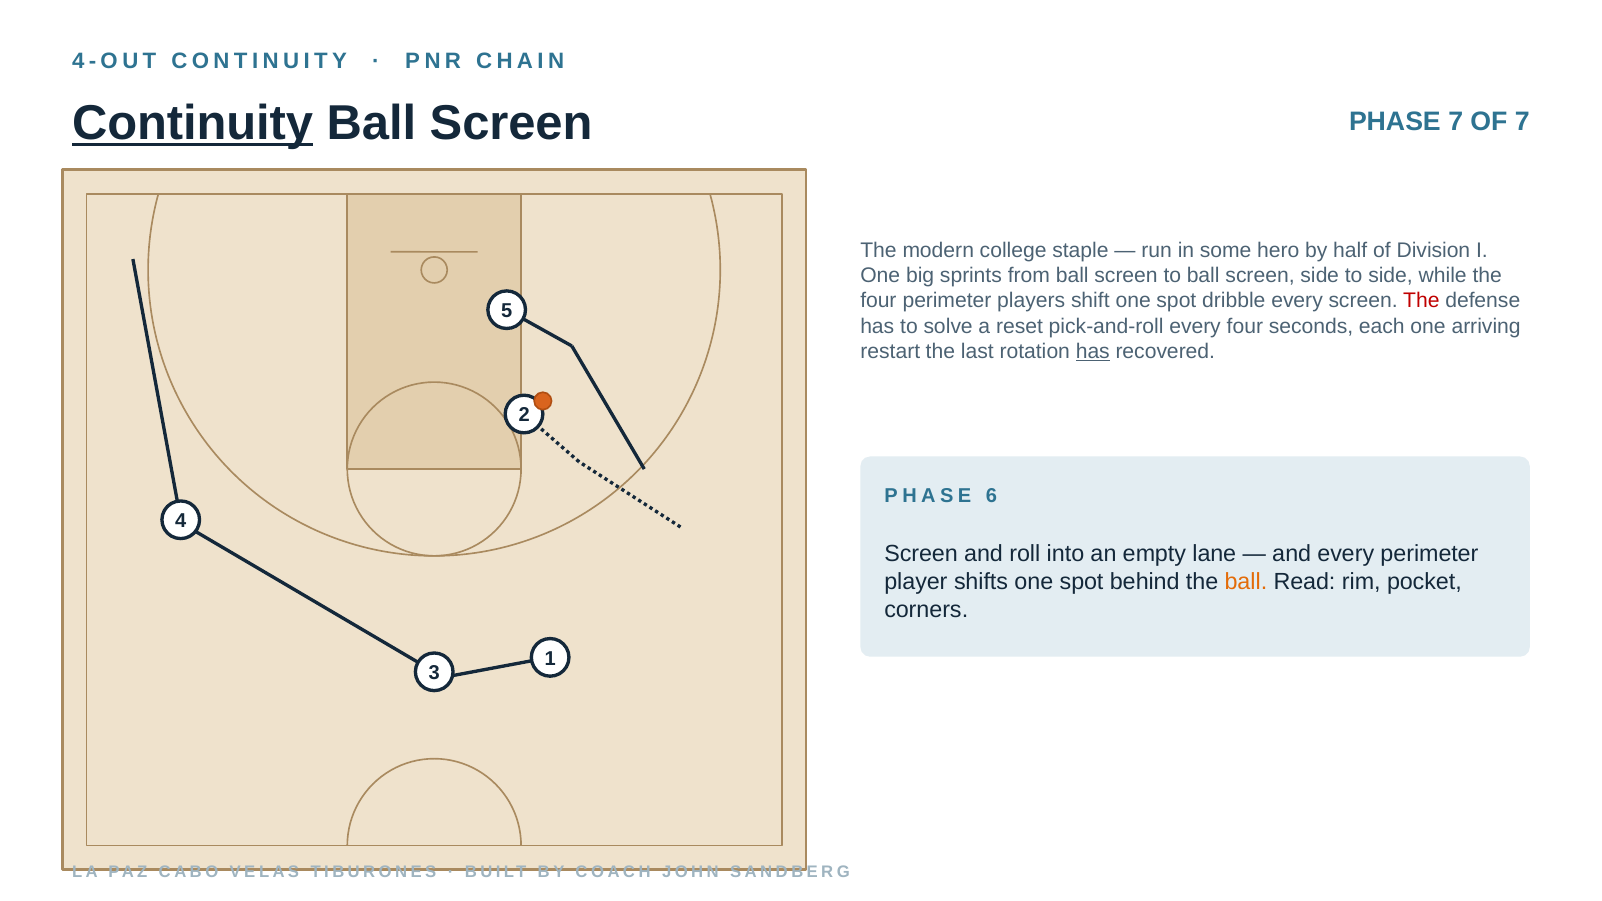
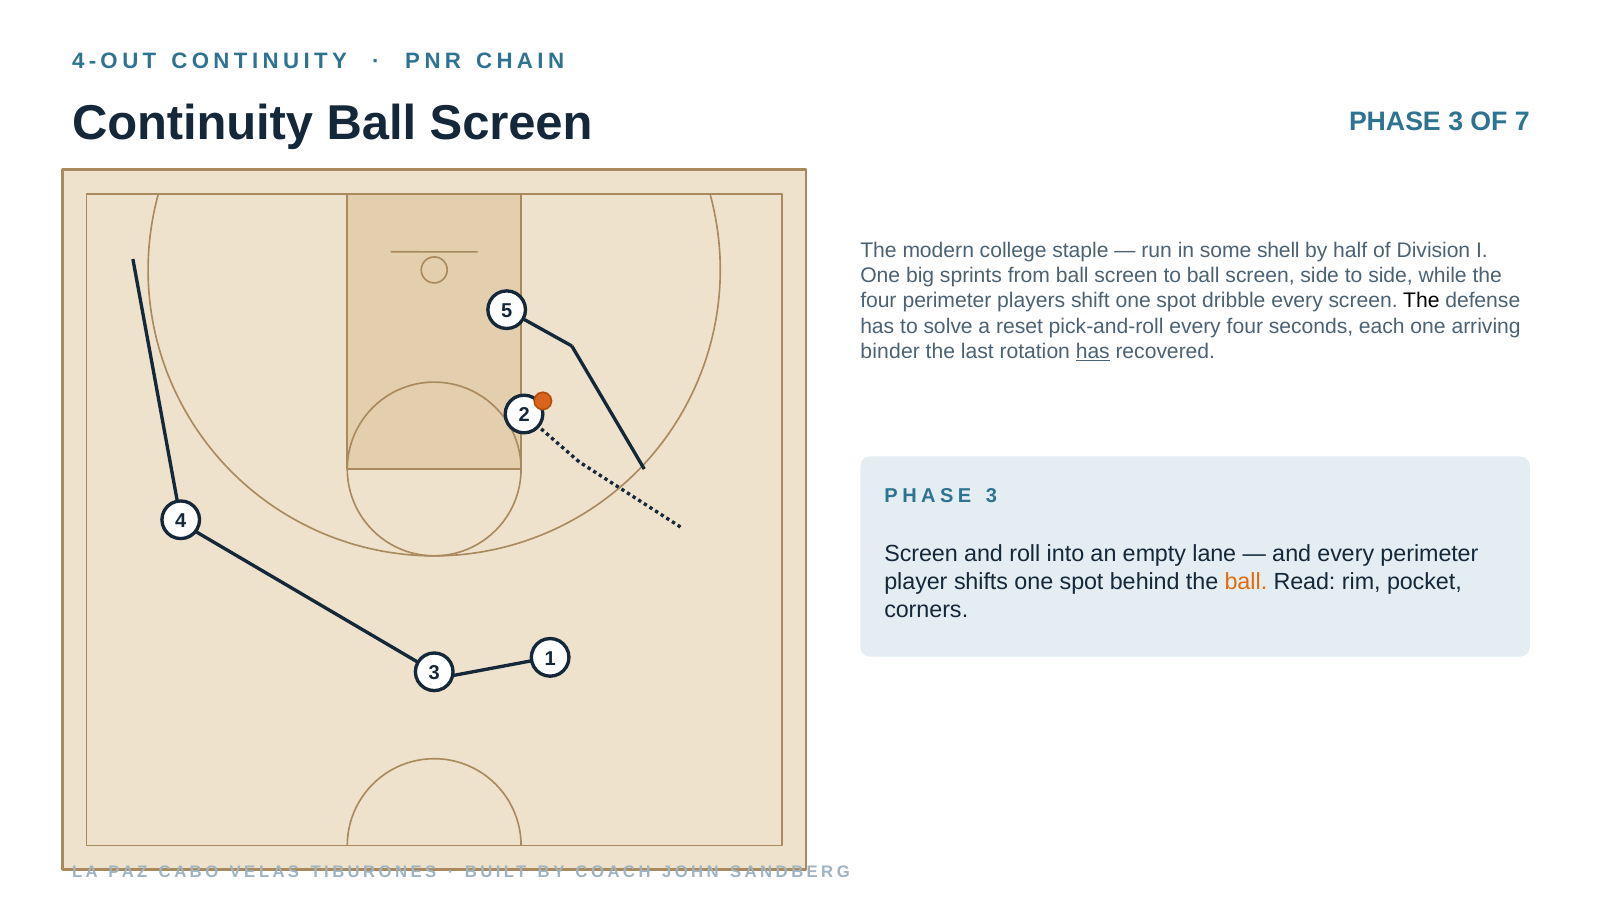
Continuity underline: present -> none (193, 123)
Screen PHASE 7: 7 -> 3 (1456, 122)
hero: hero -> shell (1278, 250)
The colour: red -> black (1421, 301)
restart: restart -> binder (890, 352)
6: 6 -> 3 (991, 496)
